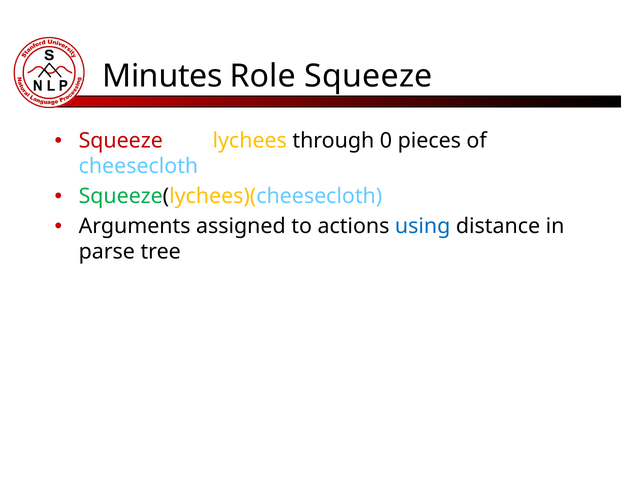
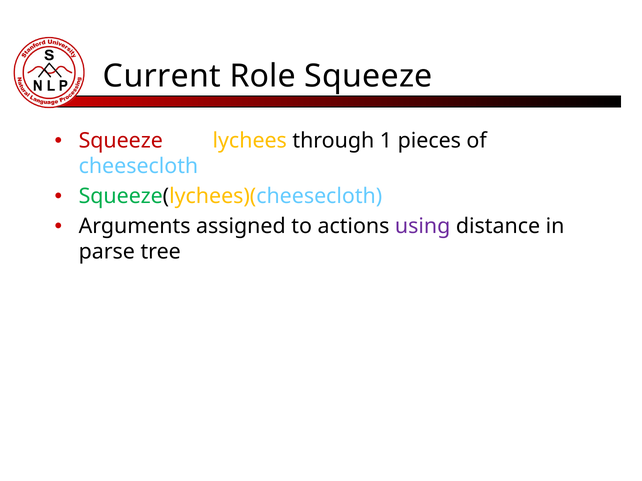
Minutes: Minutes -> Current (162, 76)
0: 0 -> 1 (386, 141)
using colour: blue -> purple (423, 226)
